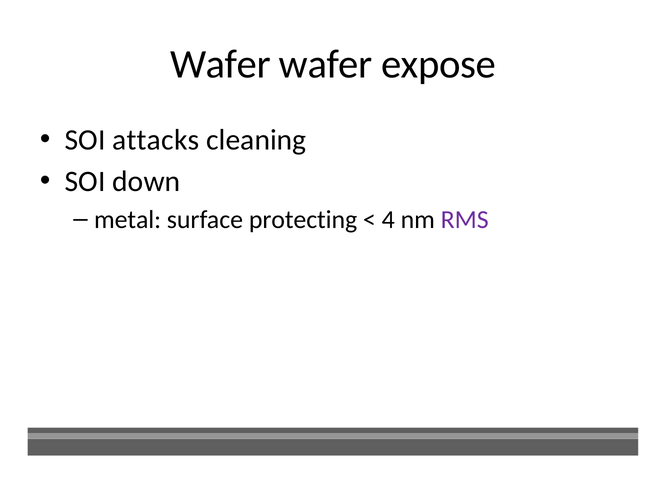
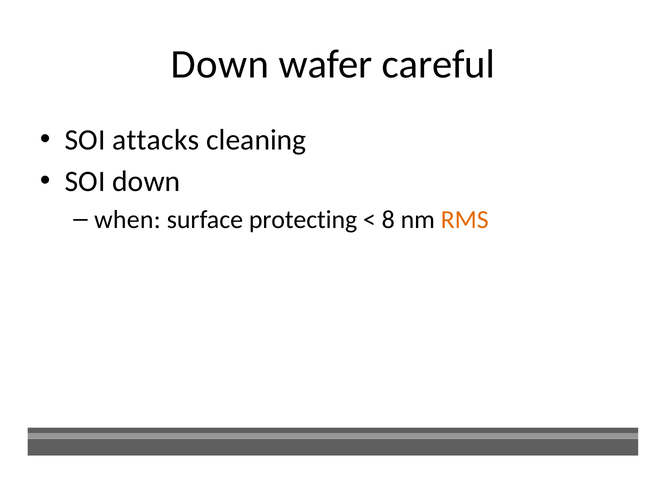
Wafer: Wafer -> Down (220, 64)
expose: expose -> careful (438, 64)
metal: metal -> when (127, 219)
4: 4 -> 8 (388, 219)
RMS colour: purple -> orange (465, 219)
